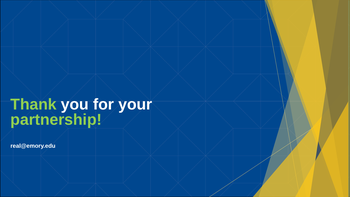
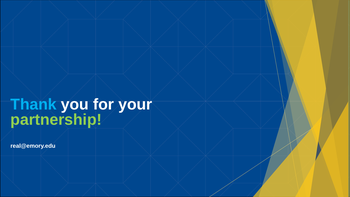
Thank colour: light green -> light blue (34, 104)
